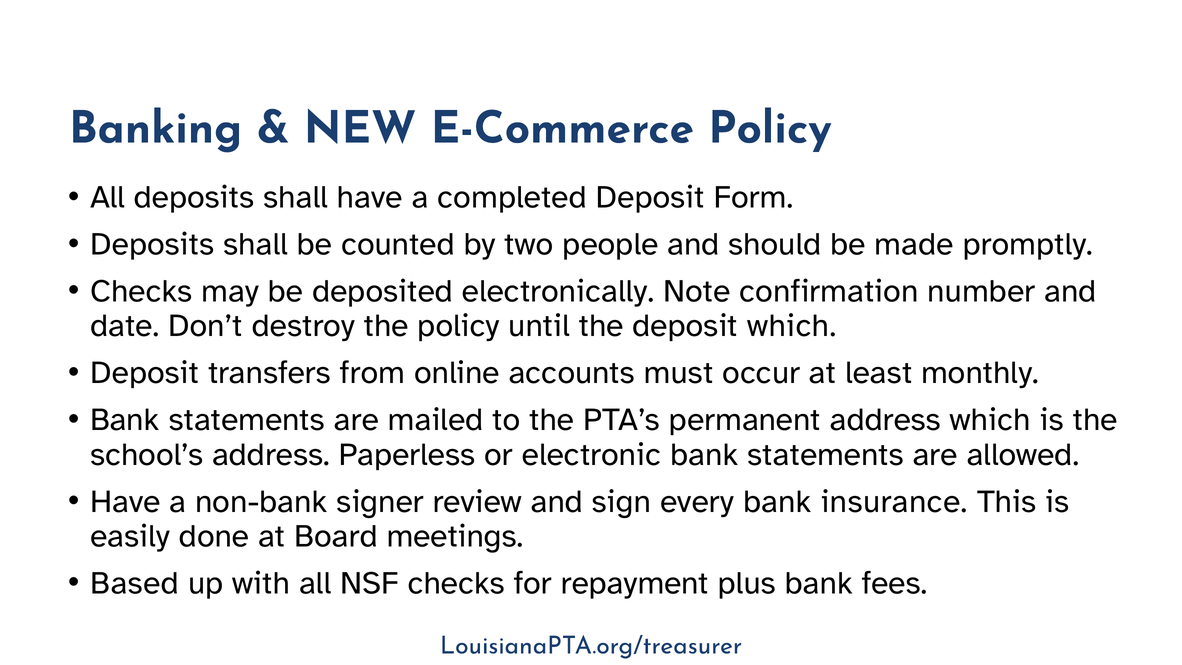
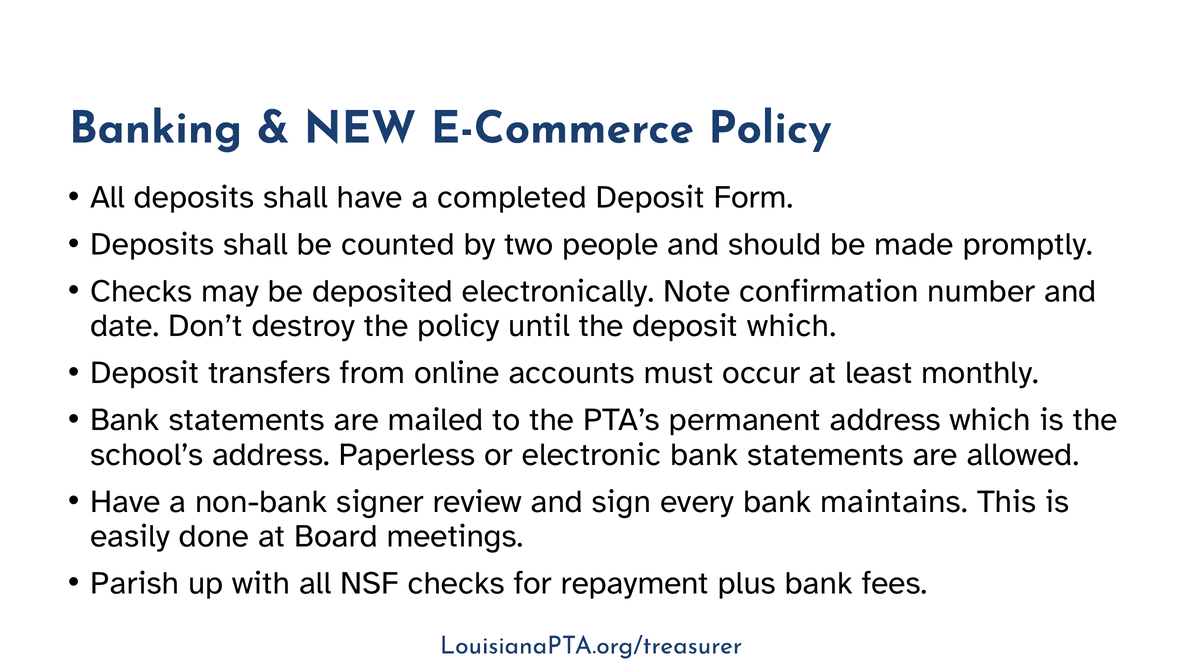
insurance: insurance -> maintains (894, 501)
Based: Based -> Parish (135, 583)
